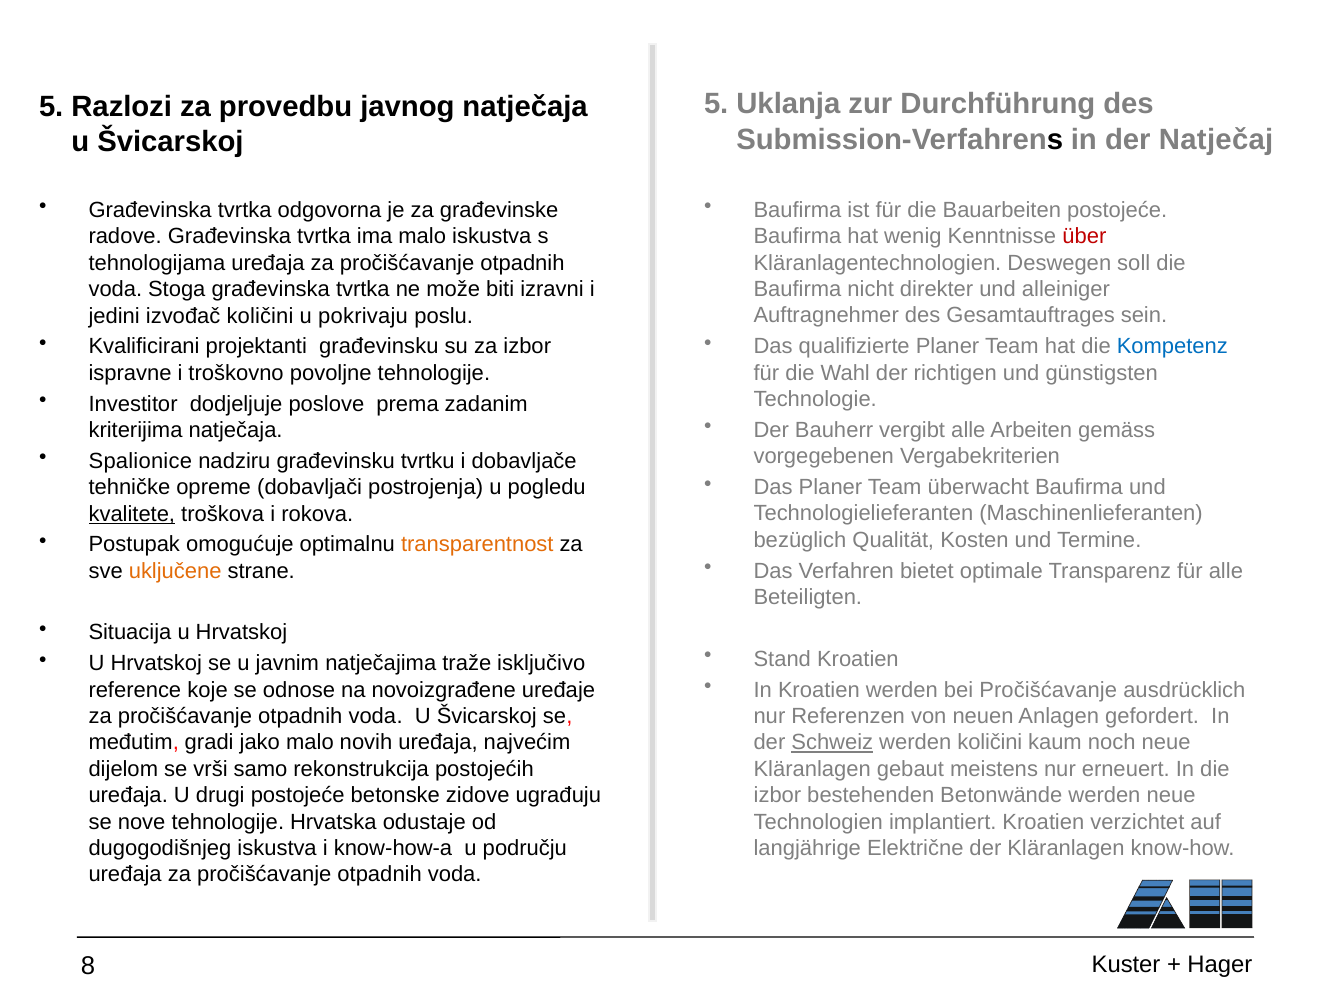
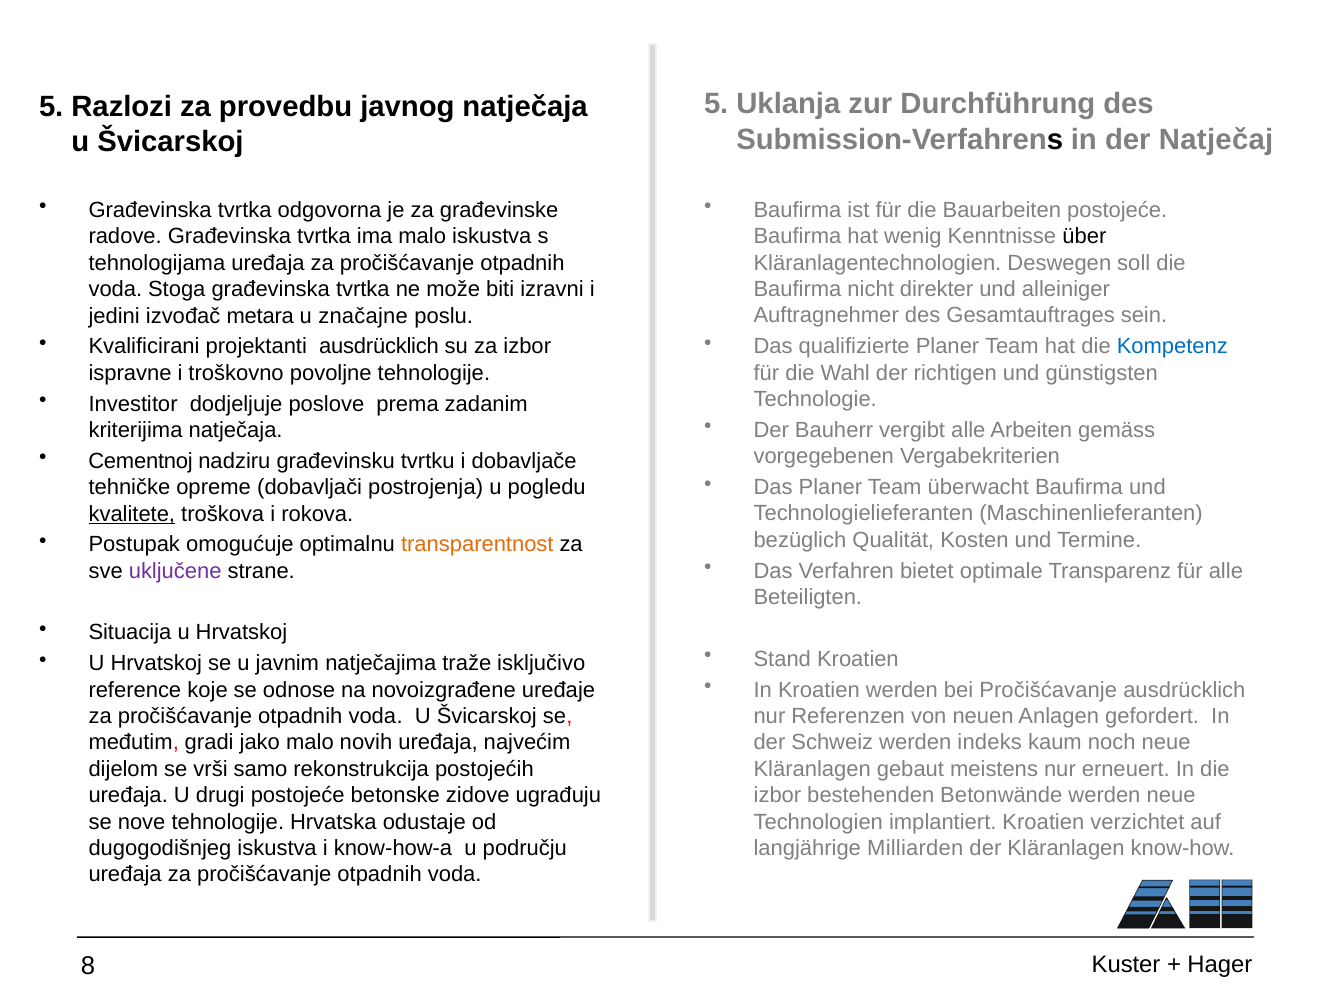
über colour: red -> black (1084, 236)
izvođač količini: količini -> metara (260, 316)
pokrivaju: pokrivaju -> značajne (363, 316)
projektanti građevinsku: građevinsku -> ausdrücklich (379, 347)
Spalionice: Spalionice -> Cementnoj (141, 461)
uključene colour: orange -> purple (175, 571)
Schweiz underline: present -> none (832, 743)
werden količini: količini -> indeks (990, 743)
Električne: Električne -> Milliarden (915, 848)
